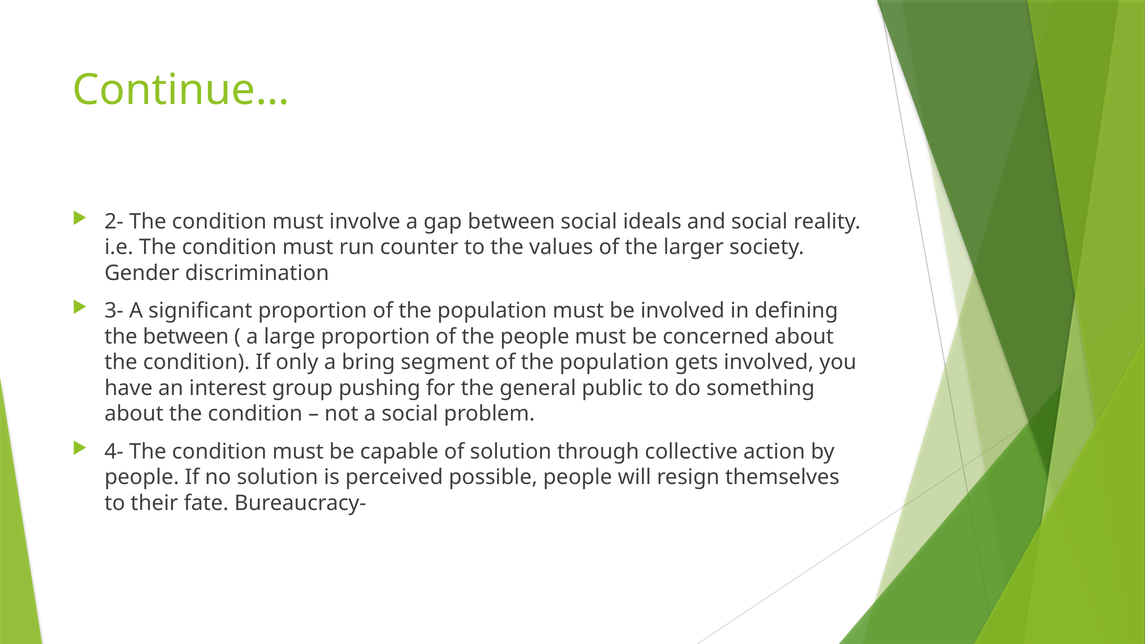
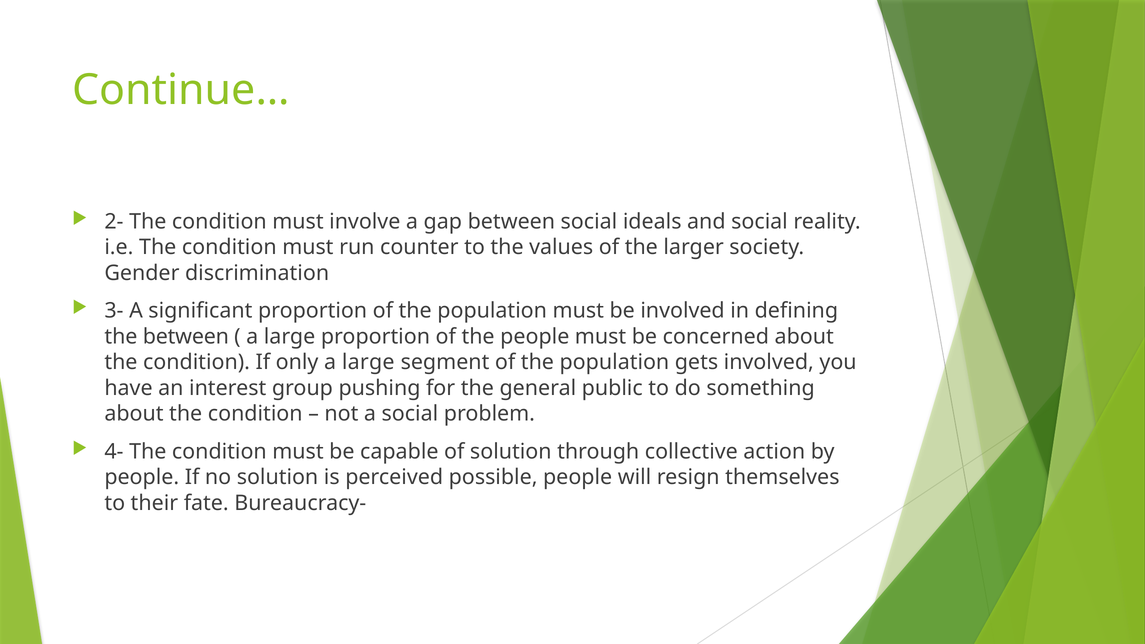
only a bring: bring -> large (368, 362)
